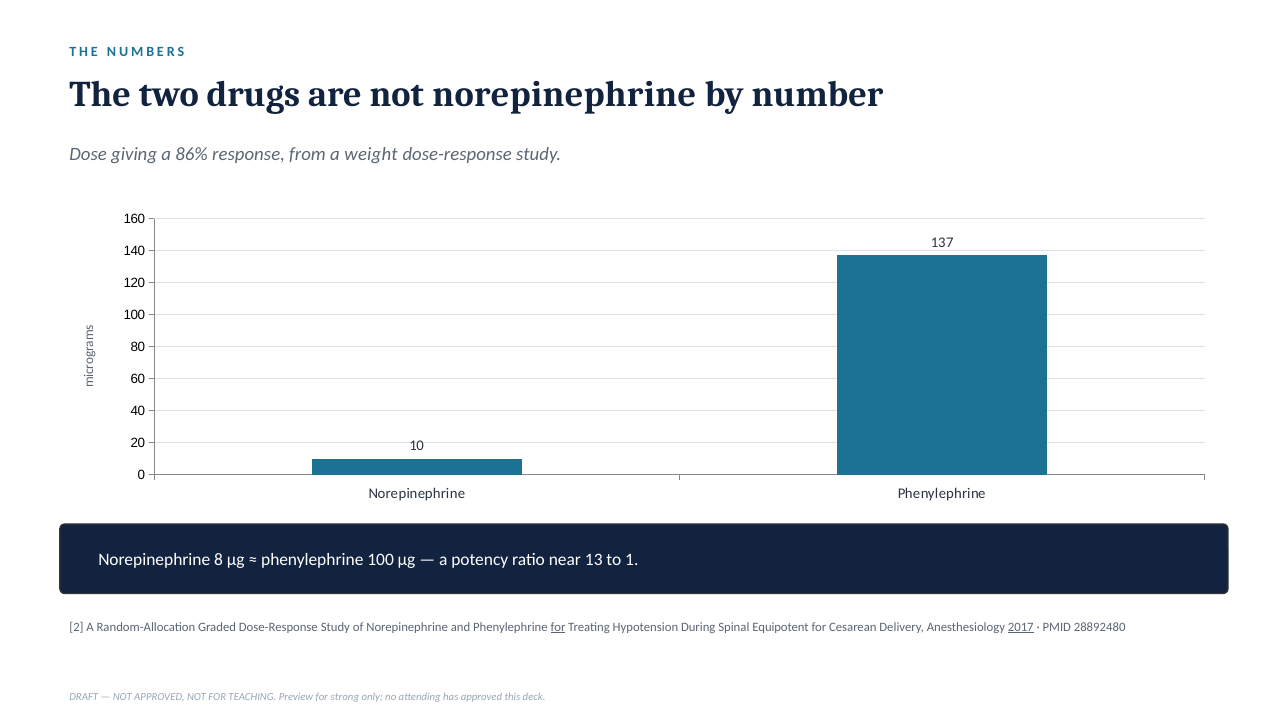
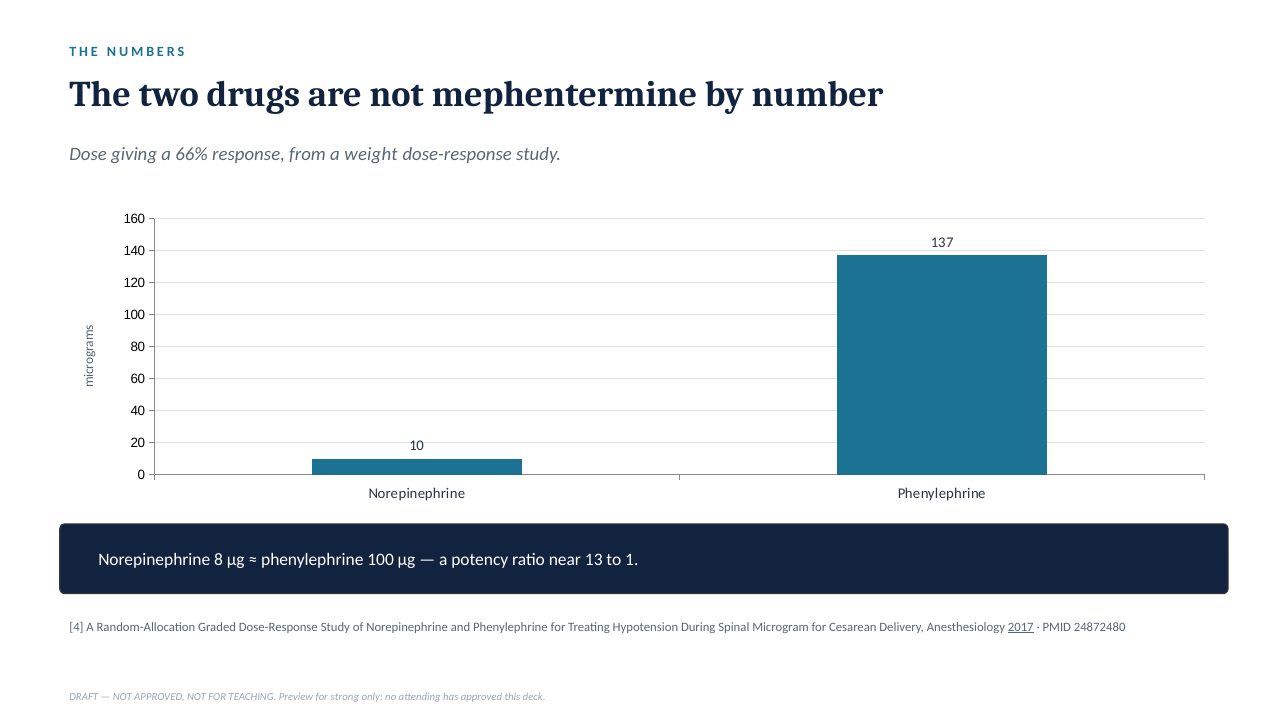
not norepinephrine: norepinephrine -> mephentermine (564, 95)
86%: 86% -> 66% (192, 155)
2: 2 -> 4 (76, 627)
for underline: present -> none (558, 627)
Equipotent: Equipotent -> Microgram (781, 627)
28892480: 28892480 -> 24872480 (1100, 627)
